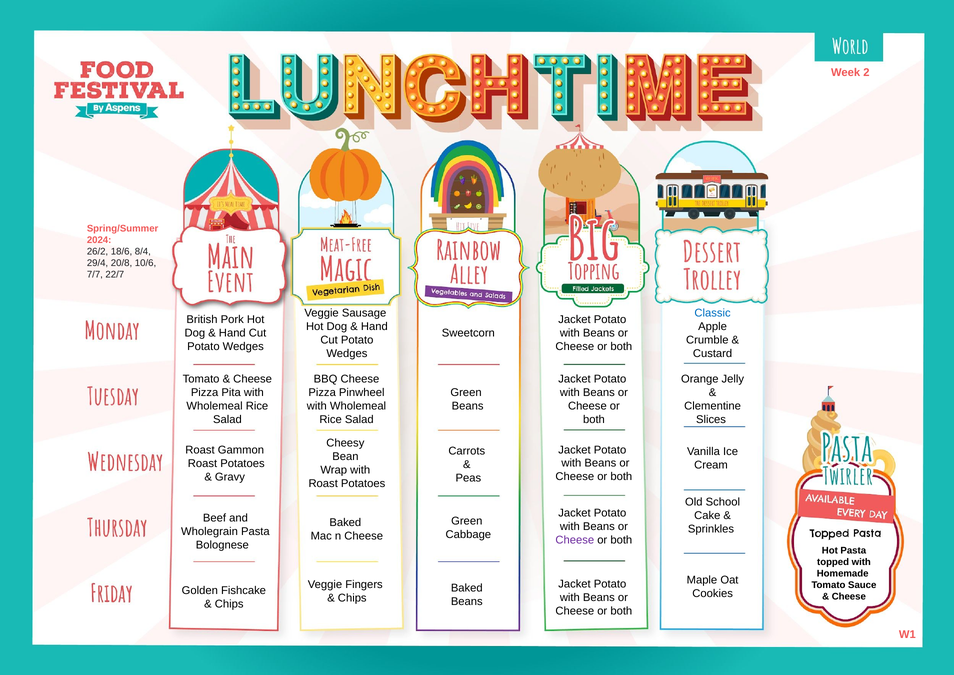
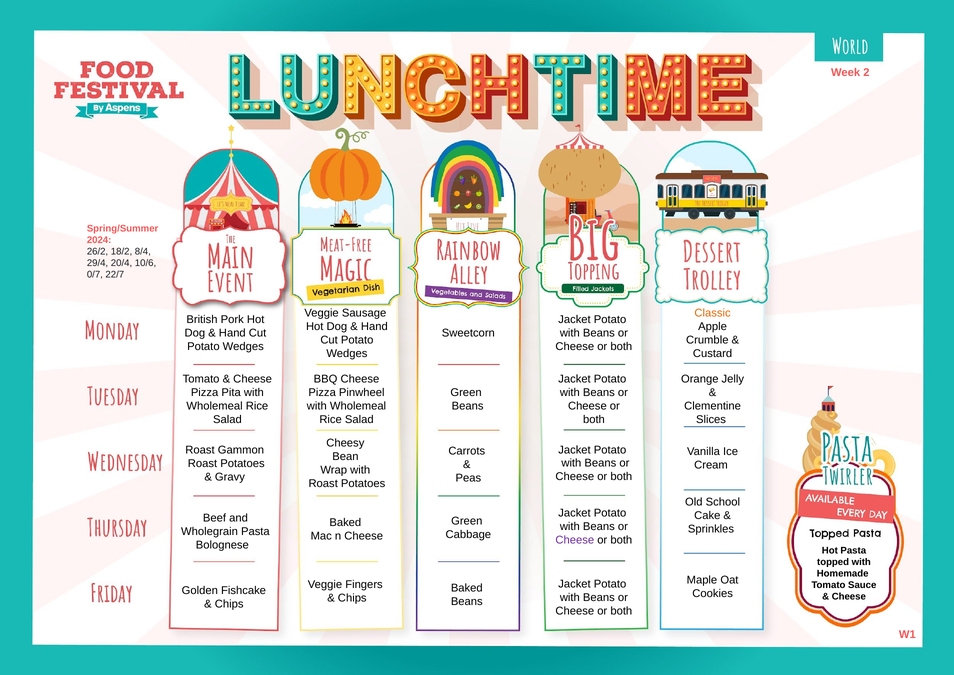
18/6: 18/6 -> 18/2 (122, 251)
20/8: 20/8 -> 20/4 (122, 263)
7/7: 7/7 -> 0/7 (95, 275)
Classic colour: blue -> orange (713, 313)
